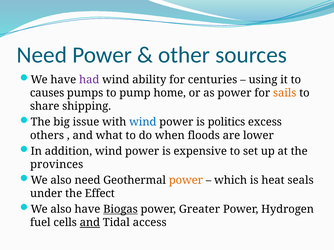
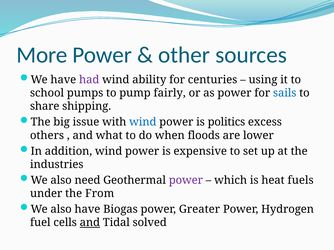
Need: Need -> More (42, 55)
causes: causes -> school (47, 93)
home: home -> fairly (170, 93)
sails colour: orange -> blue (285, 93)
provinces: provinces -> industries (57, 165)
power colour: orange -> purple (186, 181)
seals: seals -> fuels (301, 181)
Effect: Effect -> From (100, 194)
Biogas underline: present -> none (120, 210)
access: access -> solved (150, 223)
